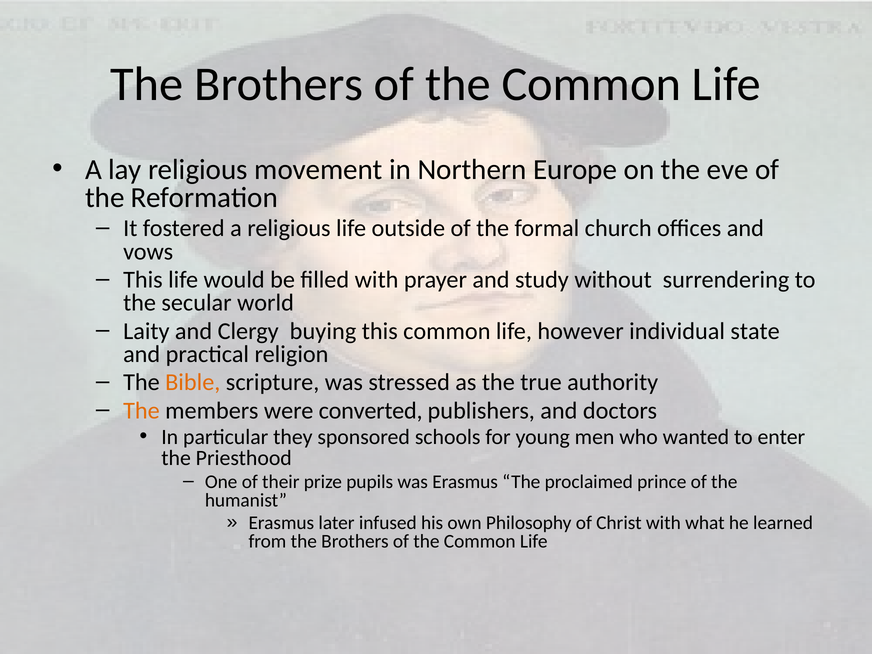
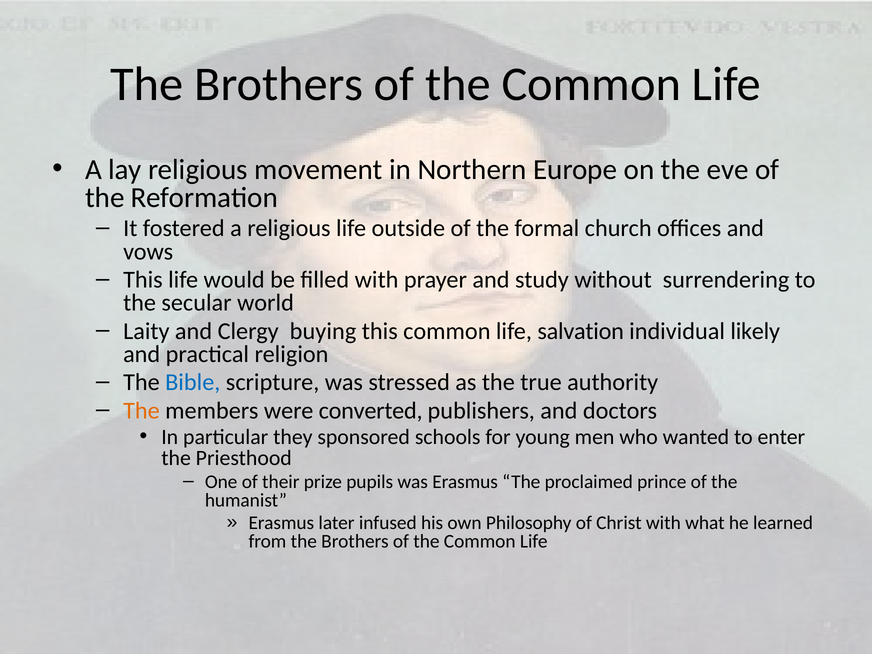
however: however -> salvation (581, 331)
state: state -> likely (755, 331)
Bible colour: orange -> blue (193, 382)
